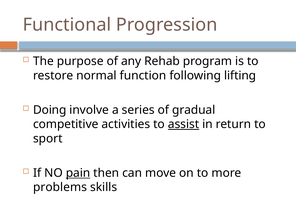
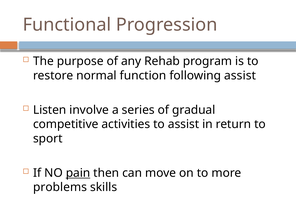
following lifting: lifting -> assist (240, 76)
Doing: Doing -> Listen (50, 110)
assist underline: present -> none (184, 124)
